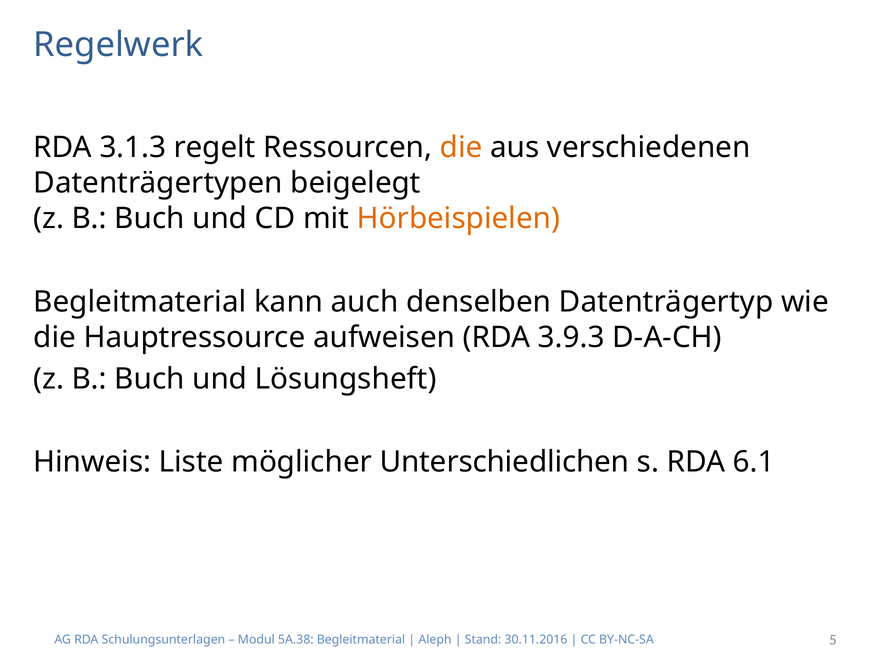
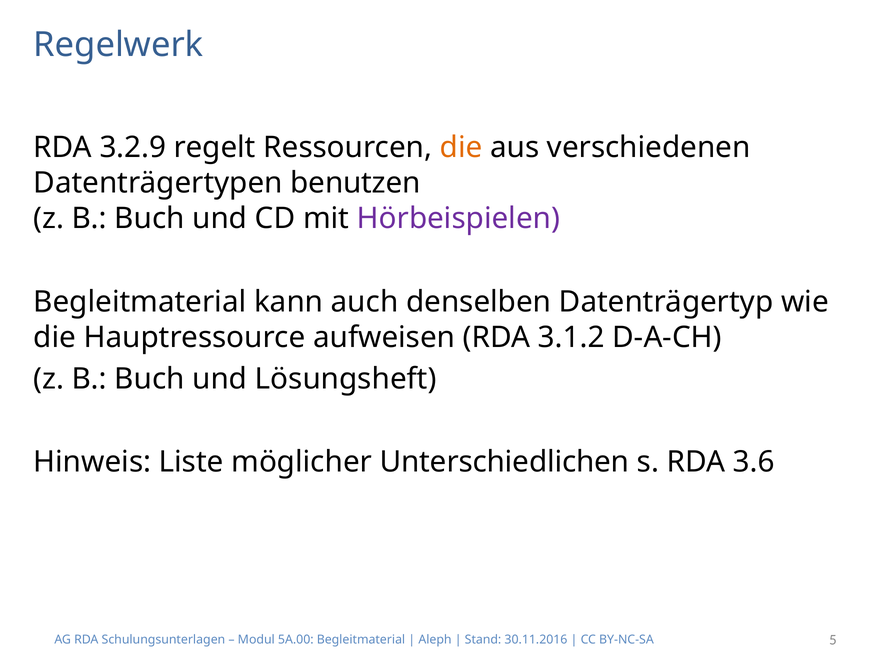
3.1.3: 3.1.3 -> 3.2.9 (133, 147)
beigelegt: beigelegt -> benutzen (355, 183)
Hörbeispielen colour: orange -> purple (458, 218)
3.9.3: 3.9.3 -> 3.1.2 (571, 337)
6.1: 6.1 -> 3.6 (754, 462)
5A.38: 5A.38 -> 5A.00 (296, 639)
